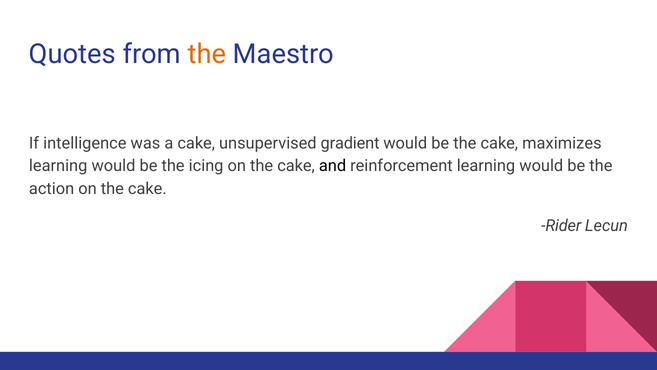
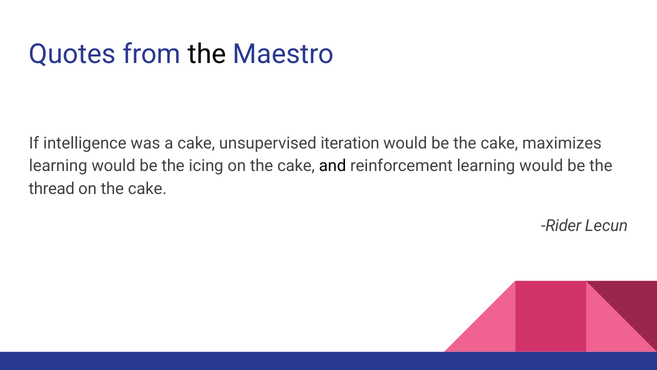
the colour: orange -> black (207, 54)
gradient: gradient -> iteration (350, 143)
action: action -> thread (52, 188)
